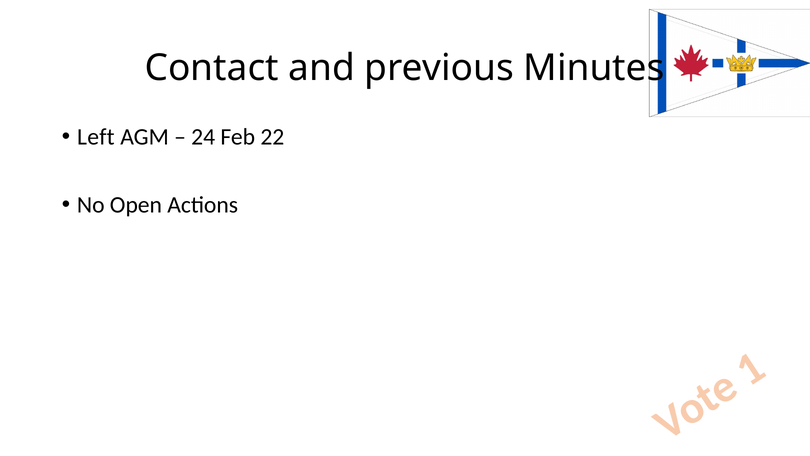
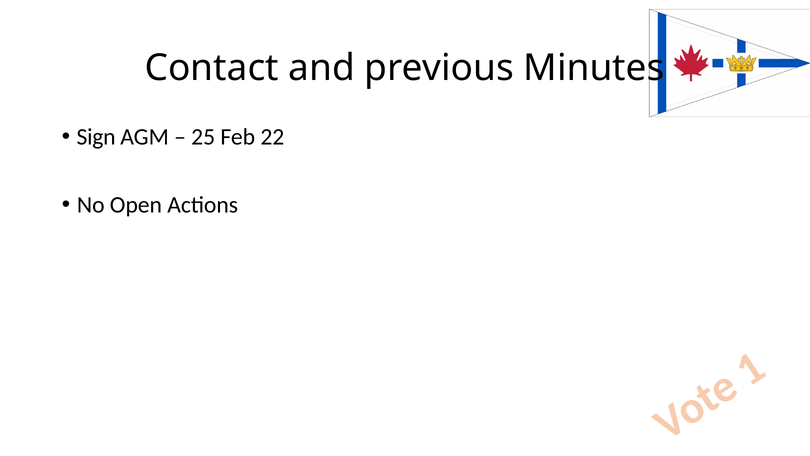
Left: Left -> Sign (96, 137)
24: 24 -> 25 (203, 137)
